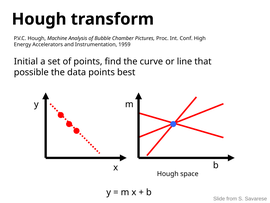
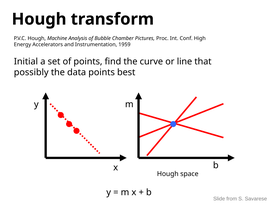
possible: possible -> possibly (31, 72)
